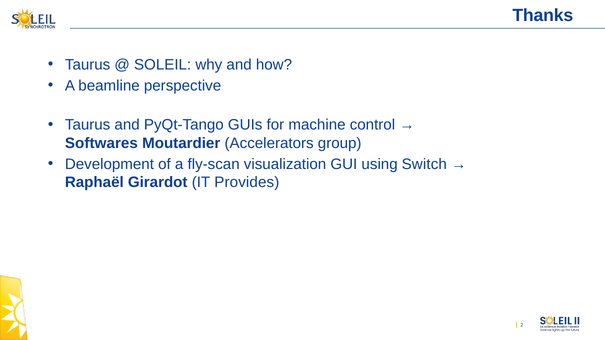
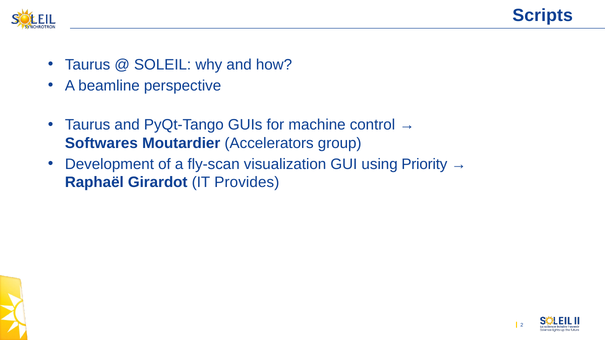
Thanks: Thanks -> Scripts (543, 15)
Switch: Switch -> Priority (424, 164)
